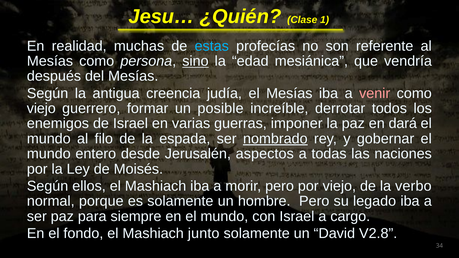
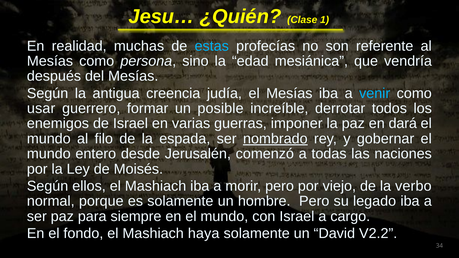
sino underline: present -> none (195, 61)
venir colour: pink -> light blue (375, 93)
viejo: viejo -> usar (41, 109)
aspectos: aspectos -> comenzó (265, 154)
junto: junto -> haya (204, 234)
V2.8: V2.8 -> V2.2 (378, 234)
